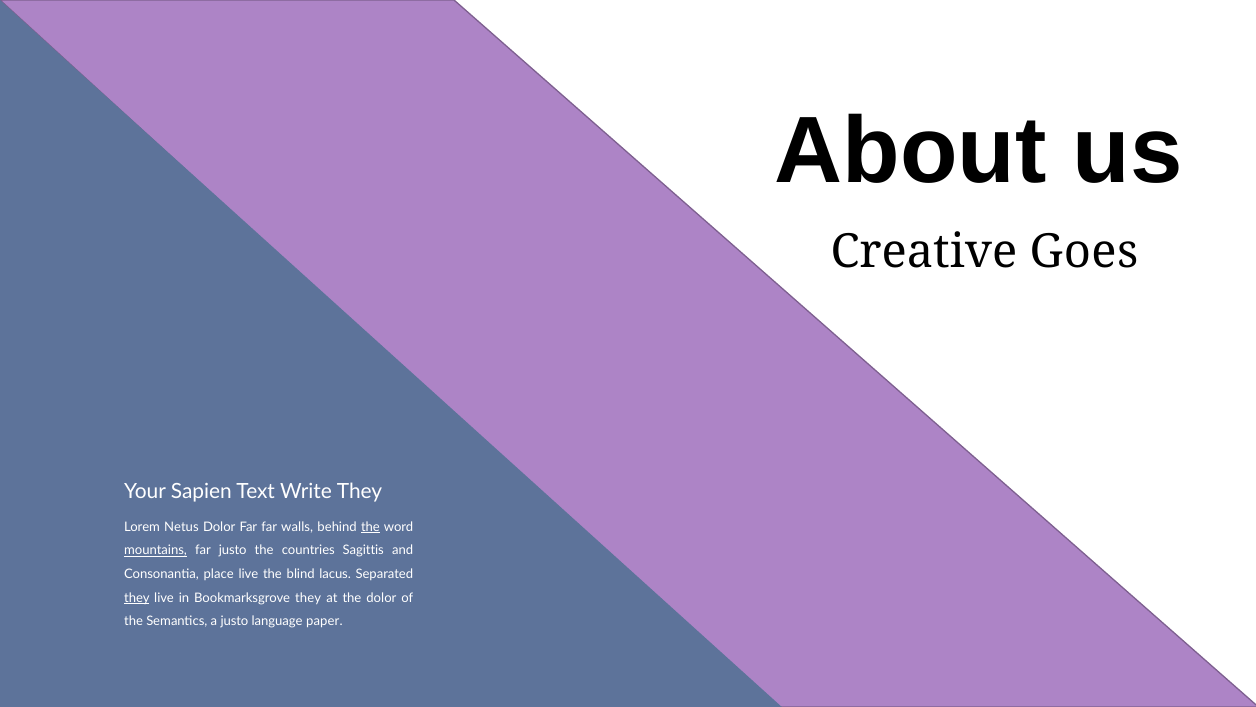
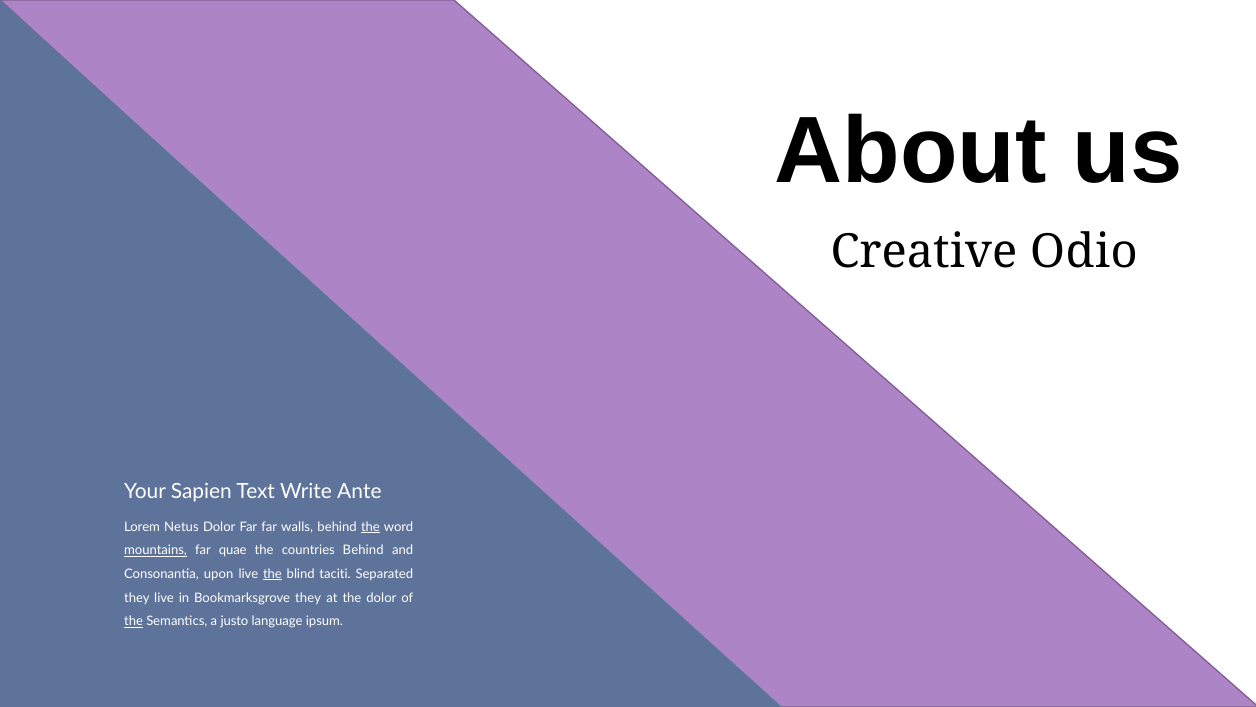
Goes: Goes -> Odio (1084, 251)
Write They: They -> Ante (359, 491)
far justo: justo -> quae (233, 550)
countries Sagittis: Sagittis -> Behind (363, 550)
place: place -> upon (219, 574)
the underline: none -> present (272, 574)
lacus: lacus -> taciti (335, 574)
they underline: present -> none (137, 597)
the underline: none -> present (134, 621)
paper: paper -> ipsum (324, 621)
